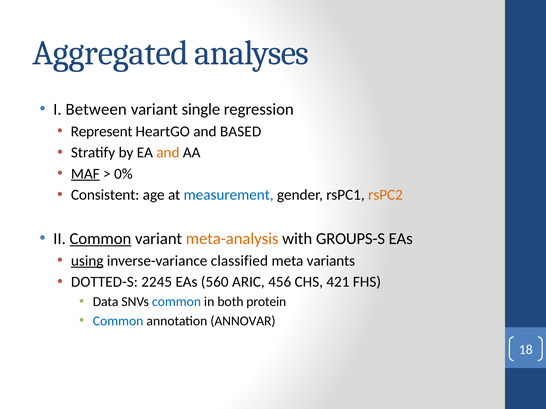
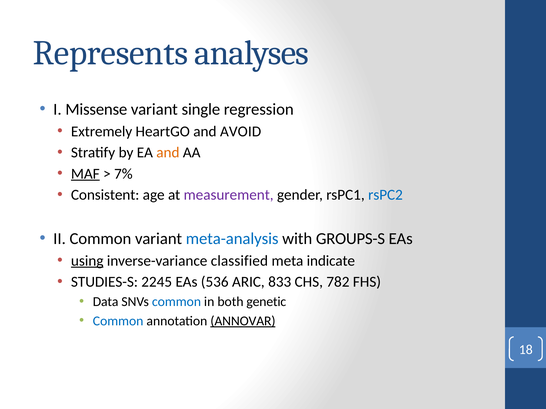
Aggregated: Aggregated -> Represents (111, 53)
Between: Between -> Missense (96, 109)
Represent: Represent -> Extremely (102, 131)
BASED: BASED -> AVOID (241, 131)
0%: 0% -> 7% (123, 174)
measurement colour: blue -> purple (229, 195)
rsPC2 colour: orange -> blue (385, 195)
Common underline: present -> none (100, 239)
meta-analysis colour: orange -> blue (232, 239)
variants: variants -> indicate (331, 261)
DOTTED-S: DOTTED-S -> STUDIES-S (104, 282)
560: 560 -> 536 (215, 282)
456: 456 -> 833 (280, 282)
421: 421 -> 782 (338, 282)
protein: protein -> genetic (266, 302)
ANNOVAR underline: none -> present (243, 321)
